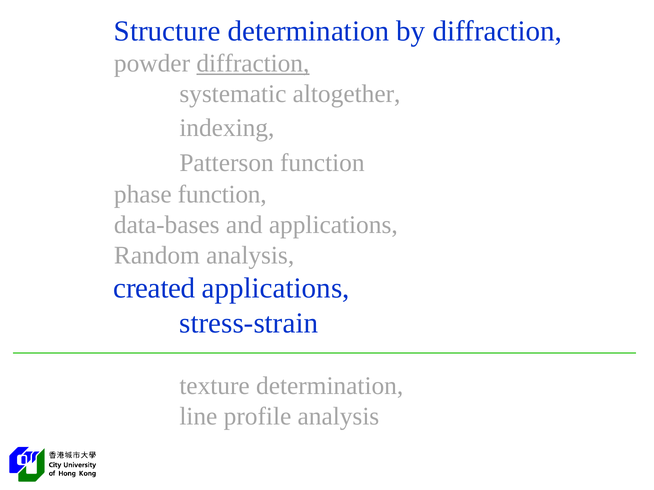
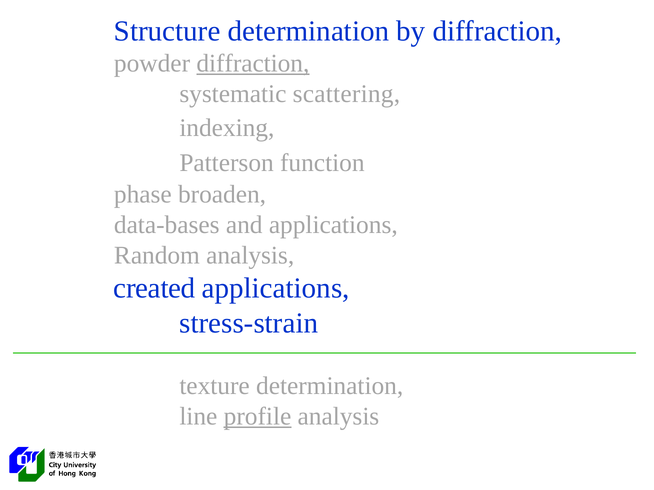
altogether: altogether -> scattering (346, 94)
phase function: function -> broaden (222, 194)
profile underline: none -> present (257, 417)
